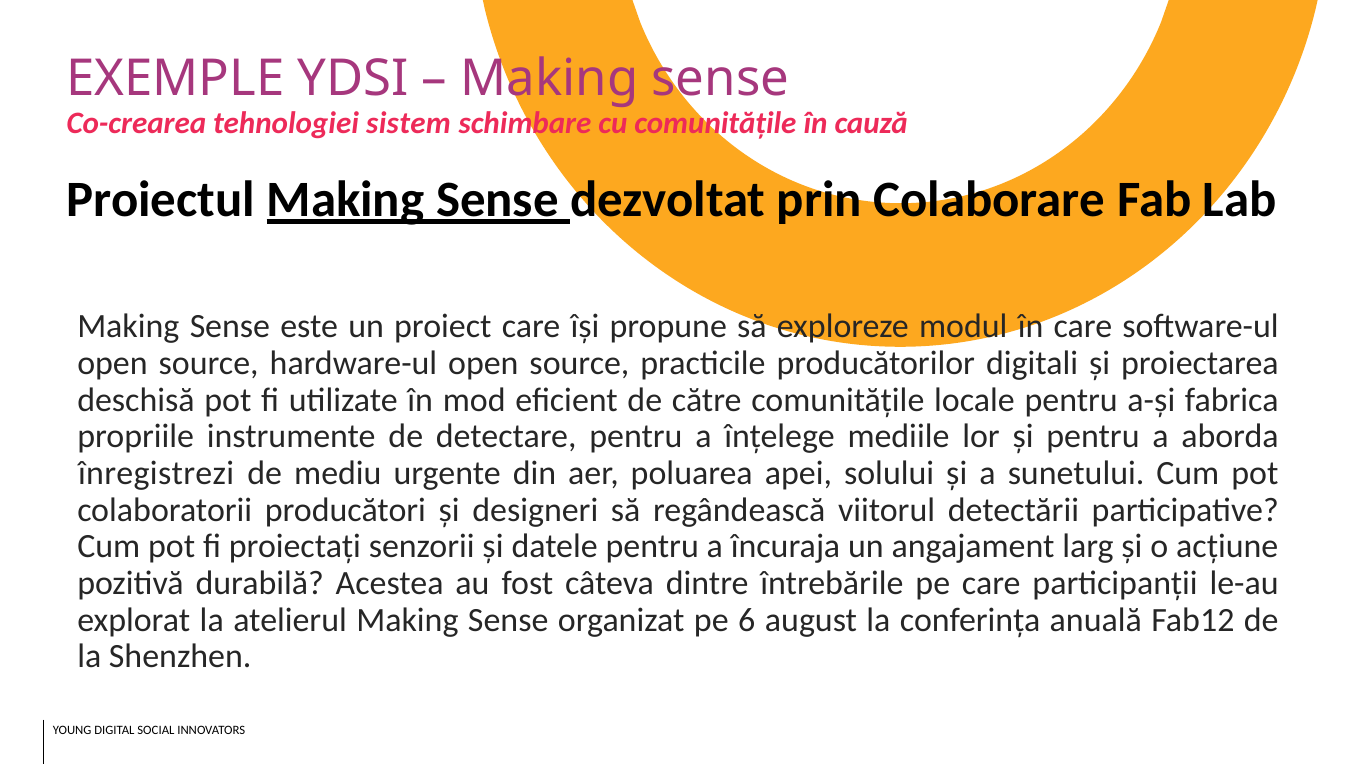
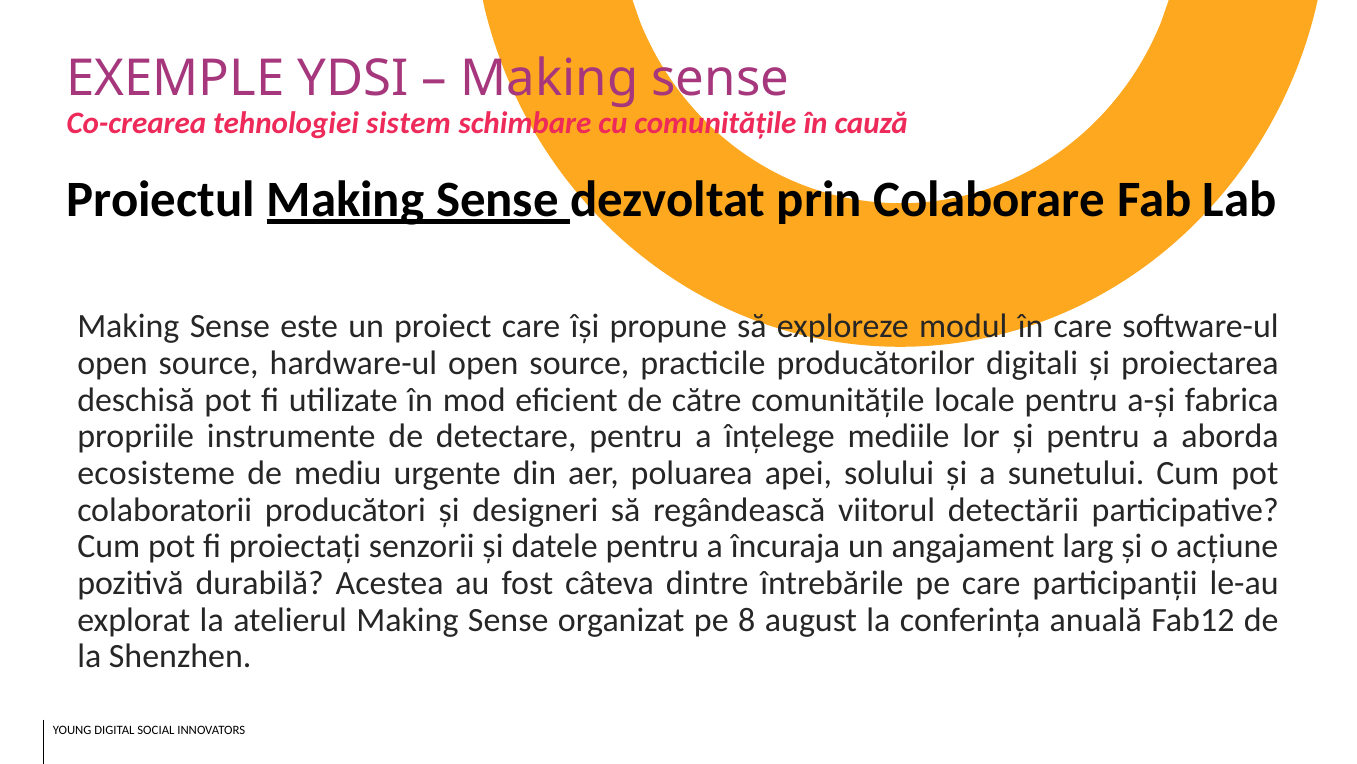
înregistrezi: înregistrezi -> ecosisteme (156, 473)
6: 6 -> 8 (747, 619)
